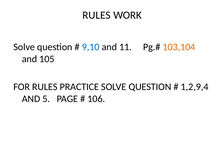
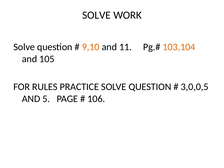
RULES: RULES -> SOLVE (97, 15)
9,10 colour: blue -> orange (91, 47)
1,2,9,4: 1,2,9,4 -> 3,0,0,5 (195, 87)
